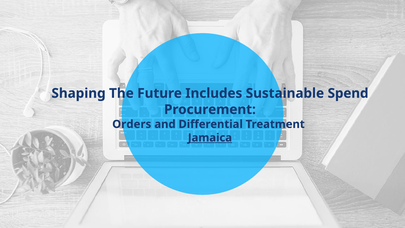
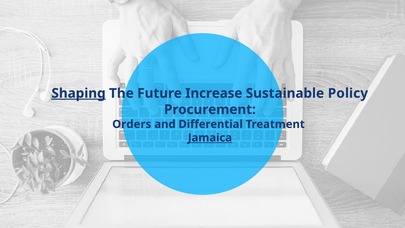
Shaping underline: none -> present (79, 93)
Includes: Includes -> Increase (214, 93)
Spend: Spend -> Policy (348, 93)
